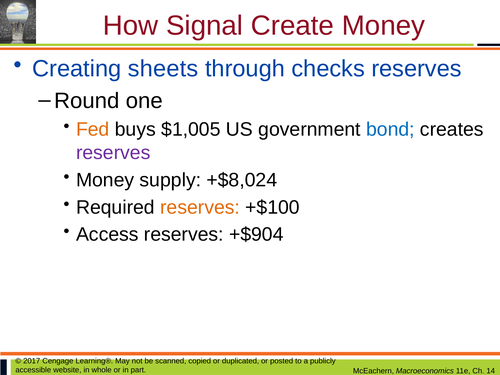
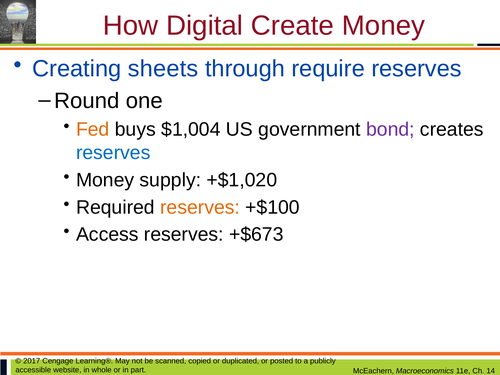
Signal: Signal -> Digital (205, 26)
checks: checks -> require (328, 69)
$1,005: $1,005 -> $1,004 (191, 129)
bond colour: blue -> purple (390, 129)
reserves colour: purple -> blue (113, 153)
+$8,024: +$8,024 -> +$1,020 (242, 180)
+$904: +$904 -> +$673 (256, 235)
